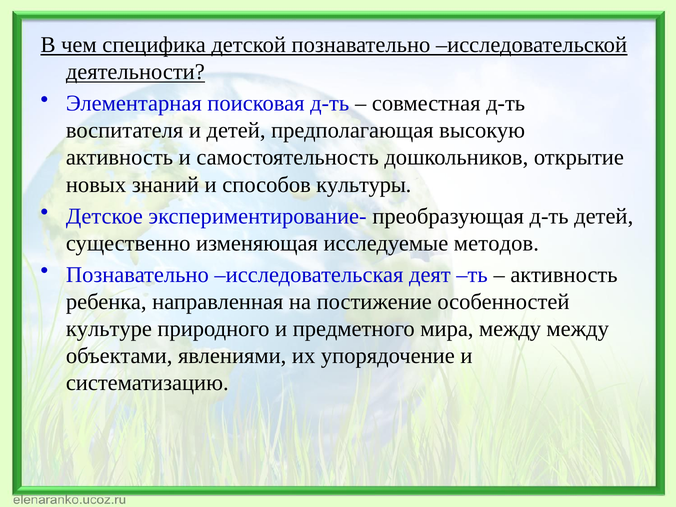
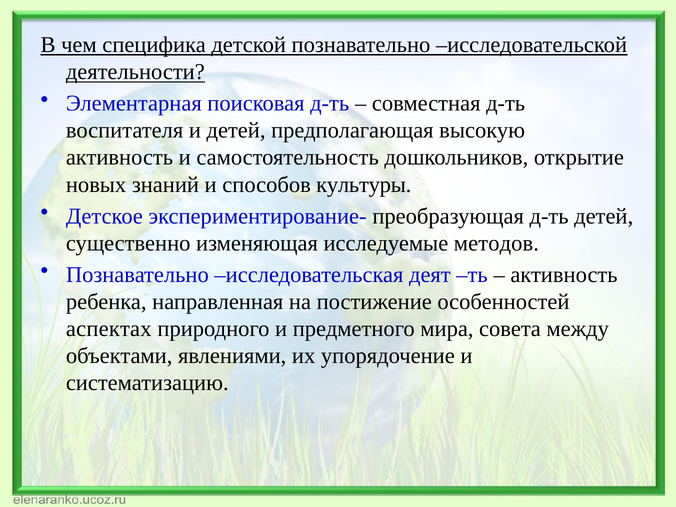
культуре: культуре -> аспектах (109, 329)
мира между: между -> совета (510, 329)
